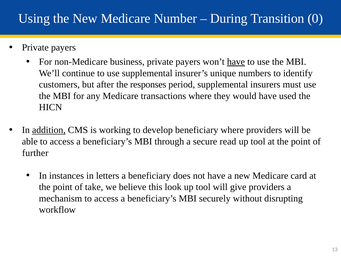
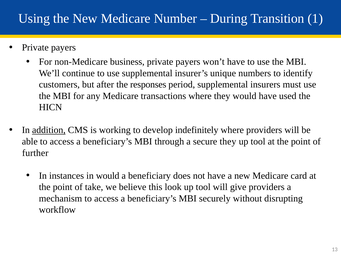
0: 0 -> 1 (315, 18)
have underline: present -> none (236, 62)
develop beneficiary: beneficiary -> indefinitely (197, 130)
secure read: read -> they (228, 141)
in letters: letters -> would (108, 175)
